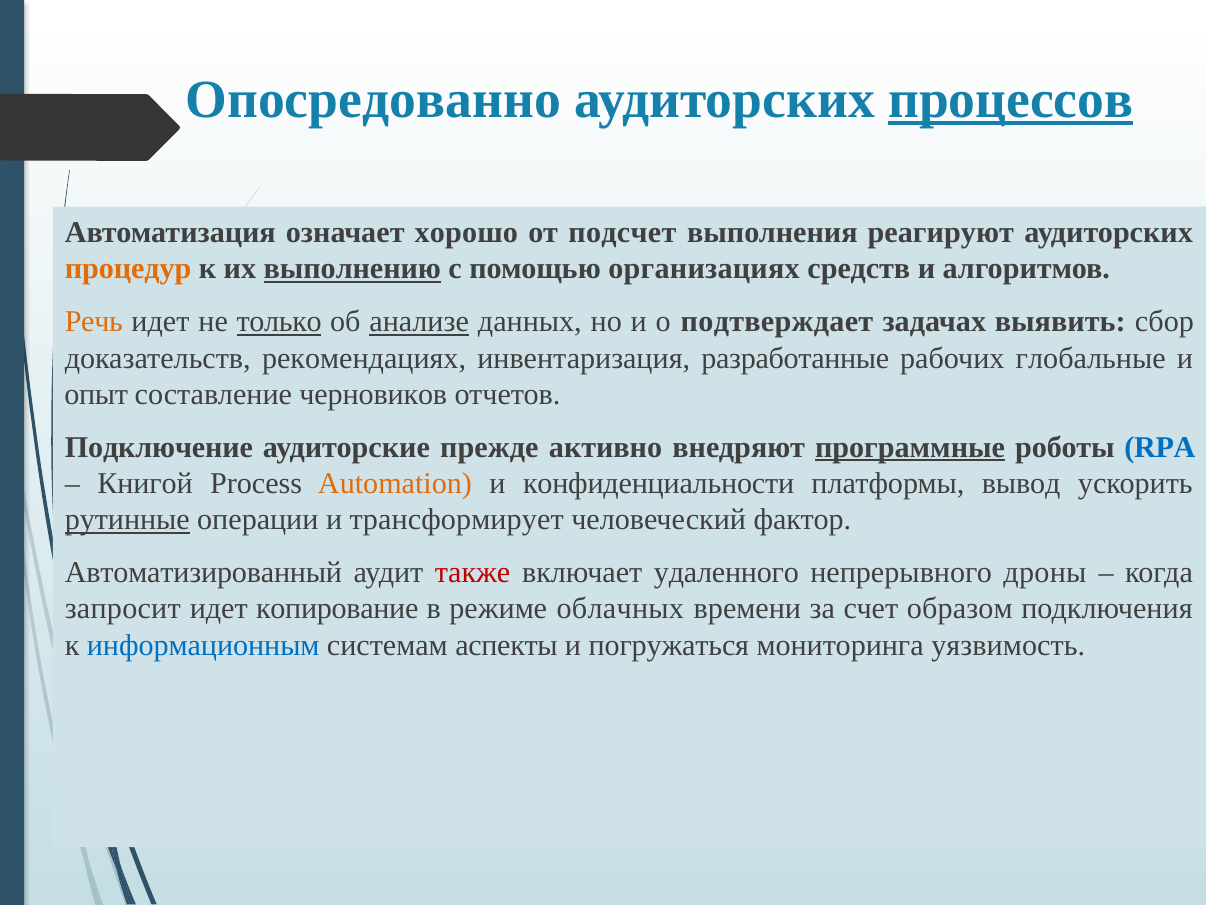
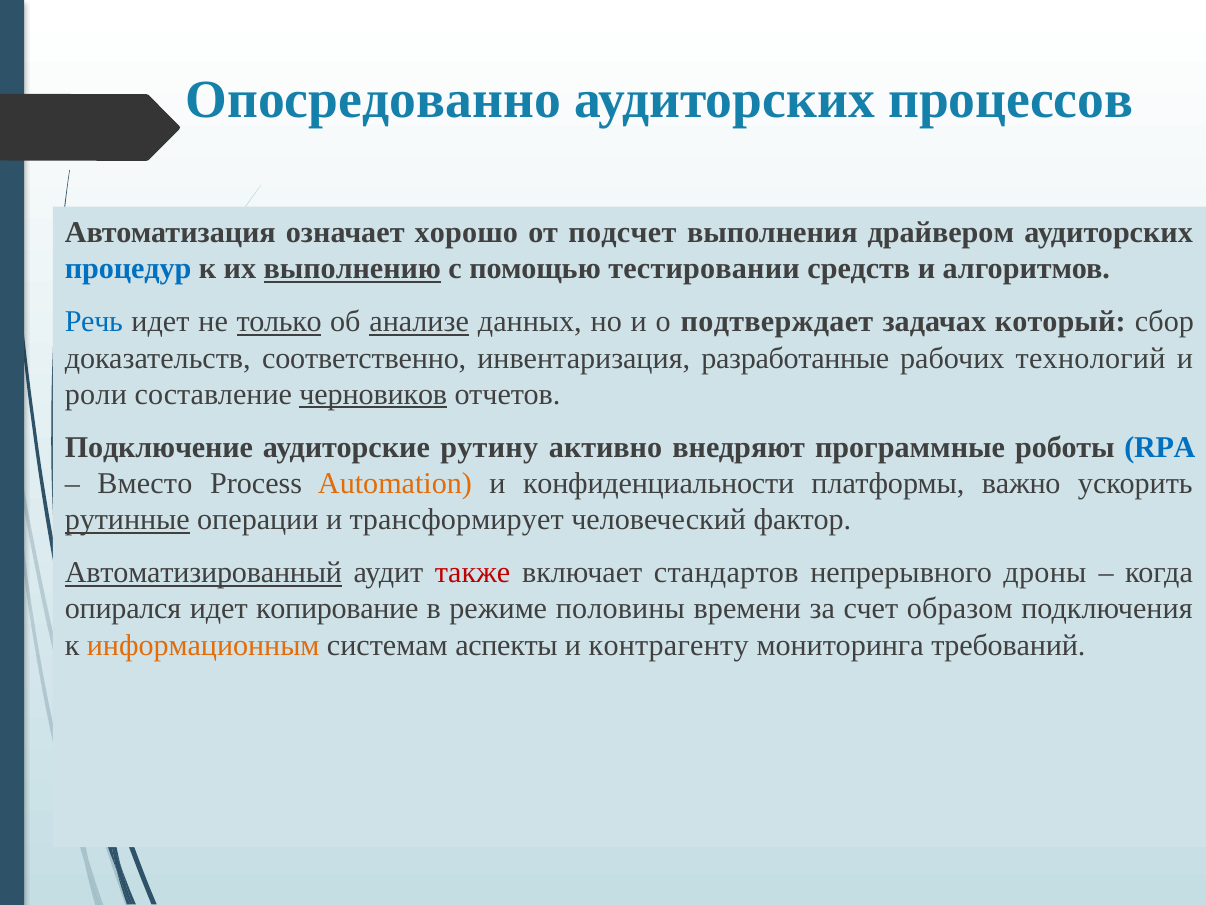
процессов underline: present -> none (1011, 100)
реагируют: реагируют -> драйвером (941, 233)
процедур colour: orange -> blue (128, 269)
организациях: организациях -> тестировании (704, 269)
Речь colour: orange -> blue (94, 322)
выявить: выявить -> который (1060, 322)
рекомендациях: рекомендациях -> соответственно (364, 358)
глобальные: глобальные -> технологий (1091, 358)
опыт: опыт -> роли (96, 394)
черновиков underline: none -> present (373, 394)
прежде: прежде -> рутину (489, 447)
программные underline: present -> none (910, 447)
Книгой: Книгой -> Вместо (145, 483)
вывод: вывод -> важно (1021, 483)
Автоматизированный underline: none -> present (203, 572)
удаленного: удаленного -> стандартов (726, 572)
запросит: запросит -> опирался (123, 609)
облачных: облачных -> половины (620, 609)
информационным colour: blue -> orange (203, 645)
погружаться: погружаться -> контрагенту (669, 645)
уязвимость: уязвимость -> требований (1008, 645)
